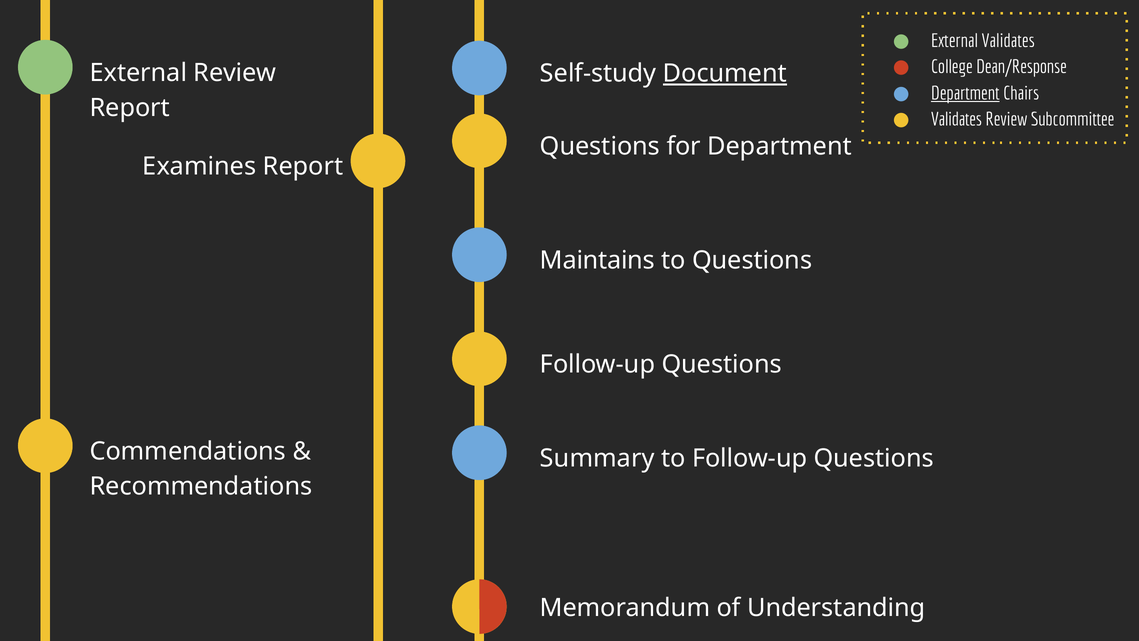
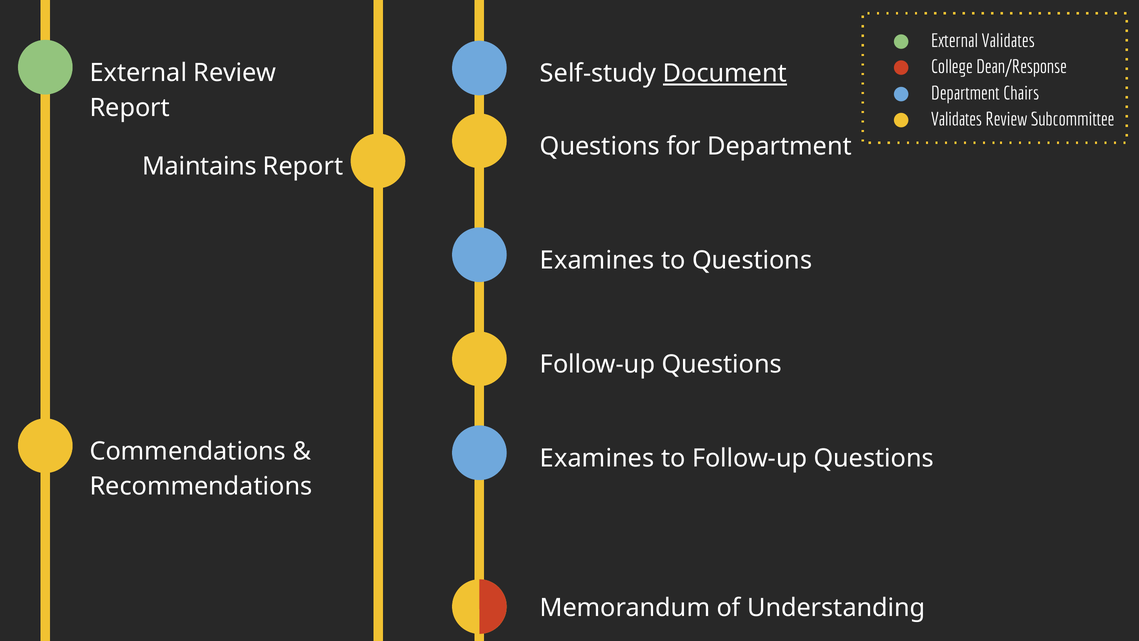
Department underline: present -> none (965, 93)
Examines: Examines -> Maintains (200, 166)
Maintains: Maintains -> Examines (597, 260)
Summary: Summary -> Examines (597, 458)
